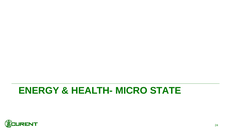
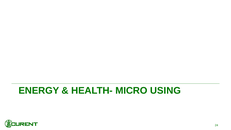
STATE: STATE -> USING (165, 91)
